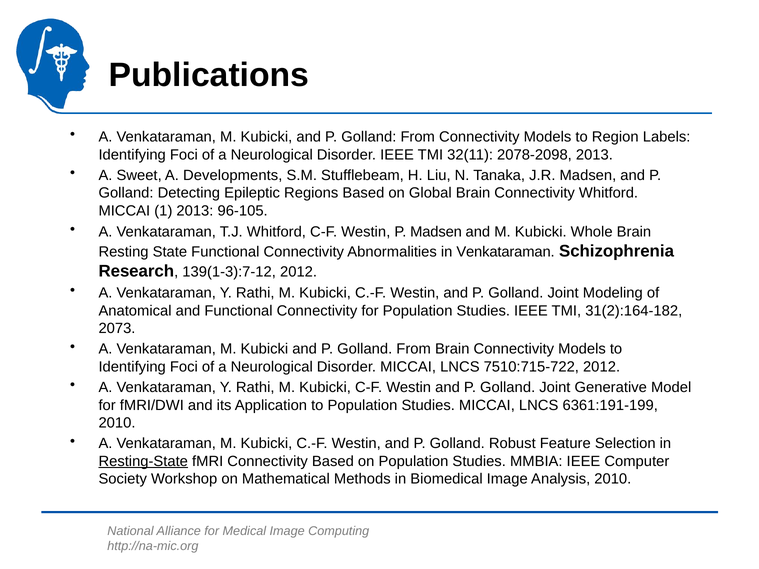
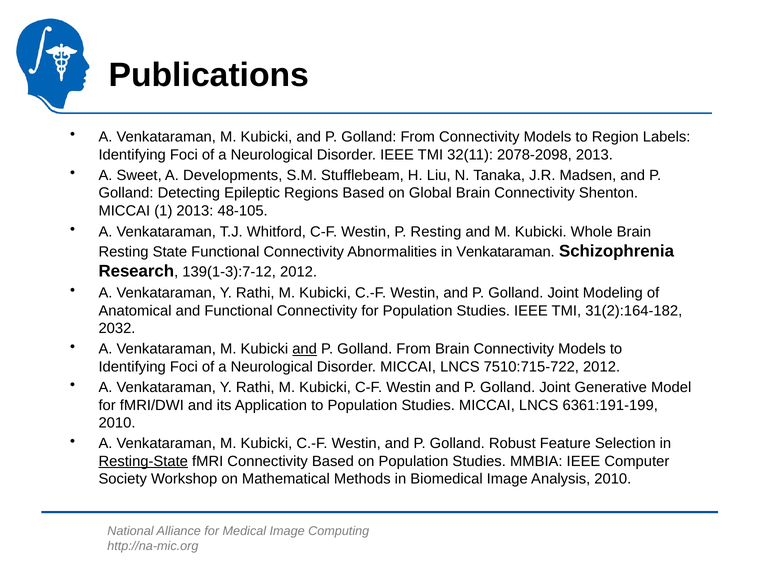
Connectivity Whitford: Whitford -> Shenton (609, 193)
96-105: 96-105 -> 48-105 (243, 211)
P Madsen: Madsen -> Resting (436, 232)
2073: 2073 -> 2032 (117, 329)
and underline: none -> present (305, 349)
